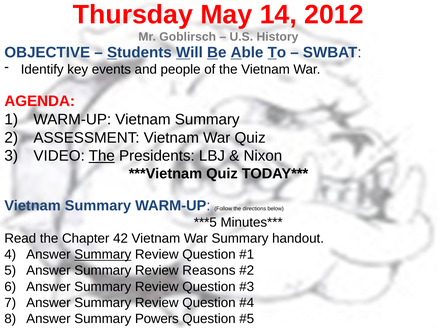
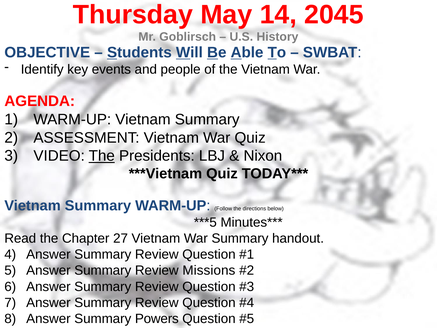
2012: 2012 -> 2045 (334, 15)
42: 42 -> 27 (121, 238)
Summary underline: present -> none (103, 254)
Reasons: Reasons -> Missions (209, 270)
